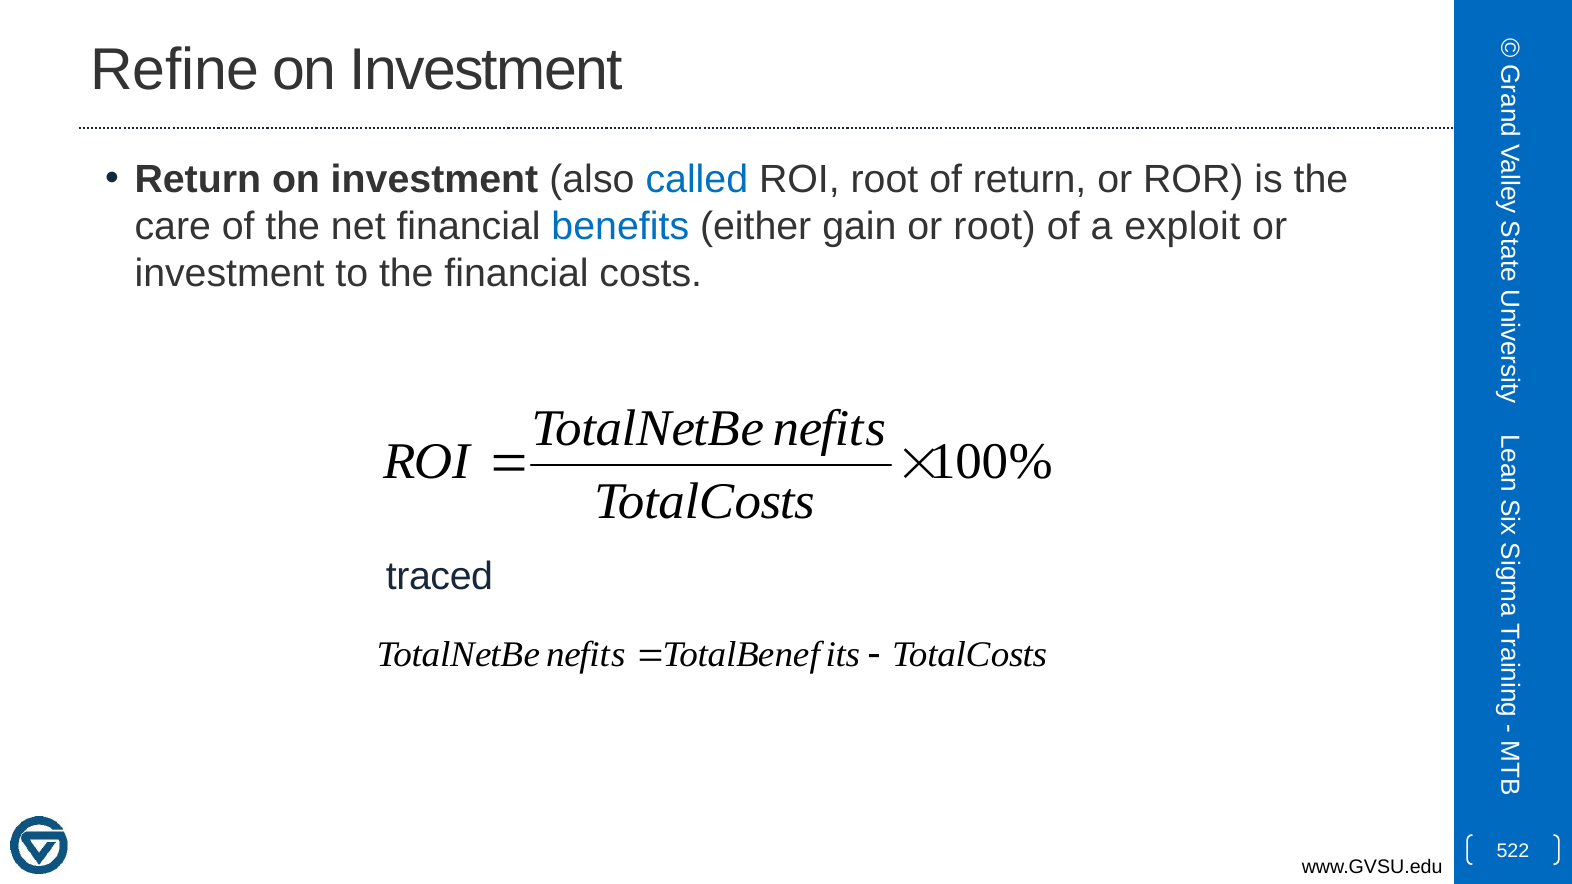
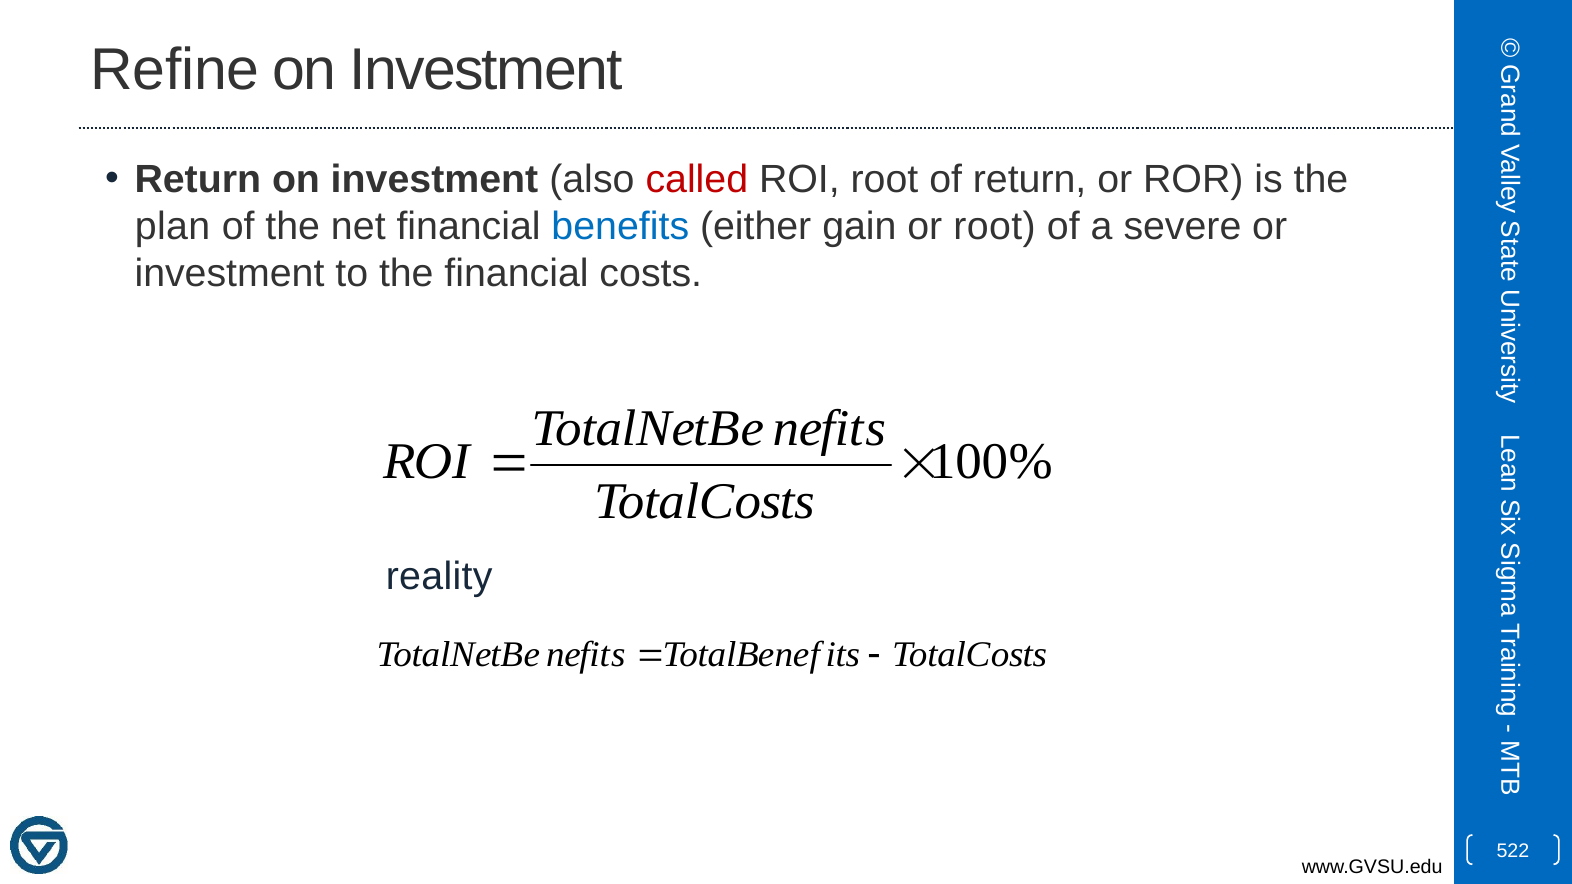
called colour: blue -> red (697, 180)
care: care -> plan (173, 227)
exploit: exploit -> severe (1182, 227)
traced: traced -> reality (439, 577)
